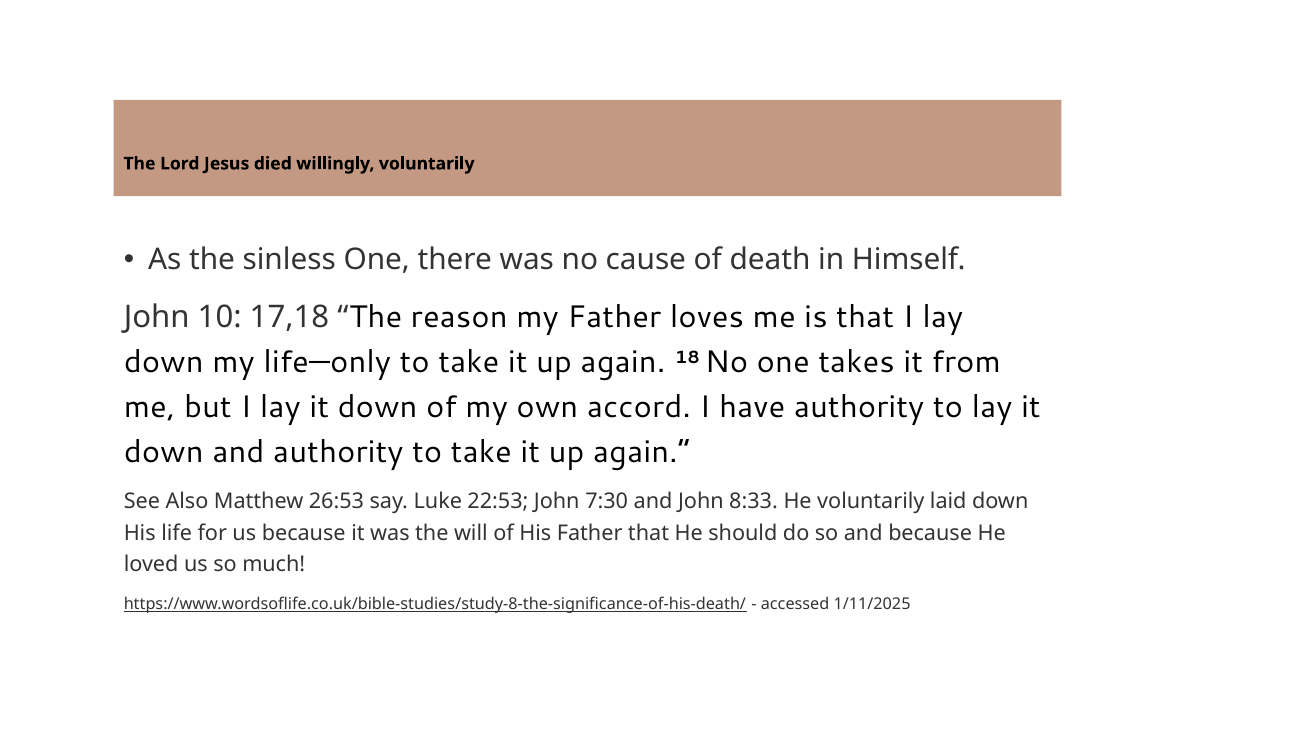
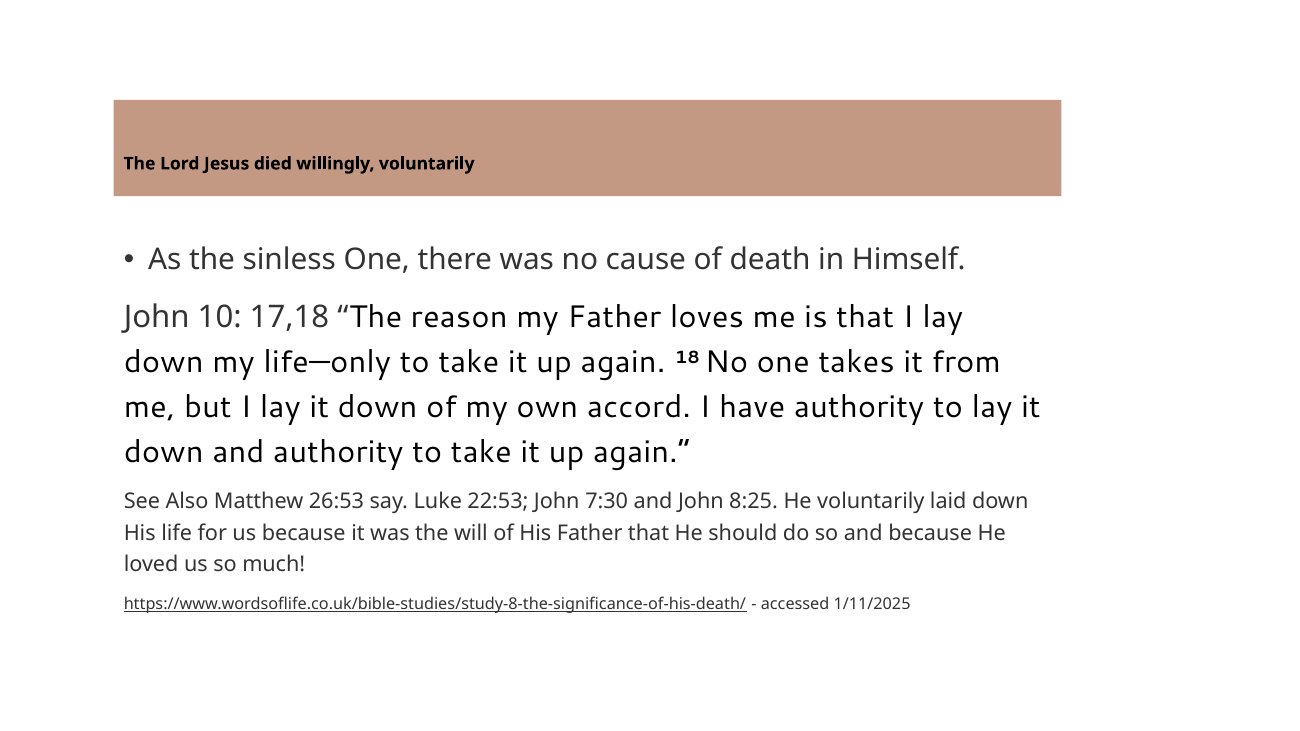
8:33: 8:33 -> 8:25 (754, 502)
